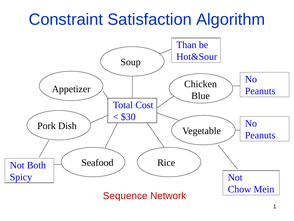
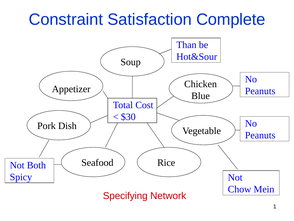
Algorithm: Algorithm -> Complete (231, 20)
Sequence: Sequence -> Specifying (125, 195)
